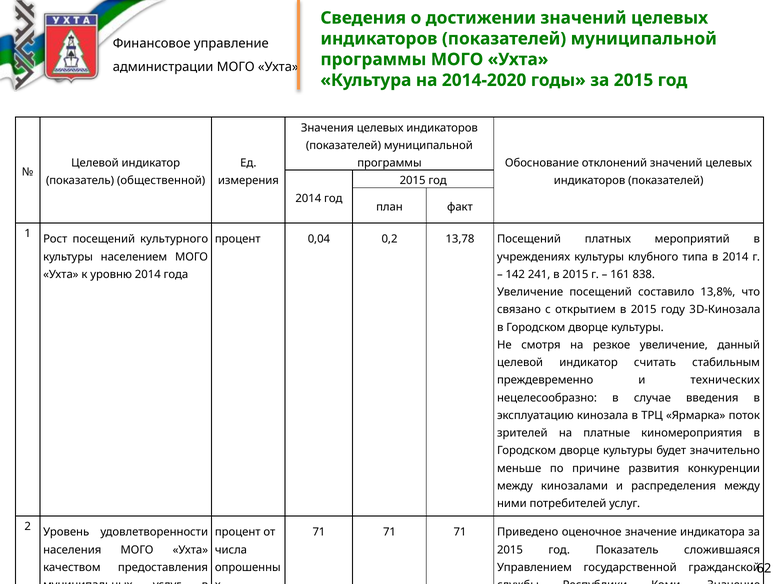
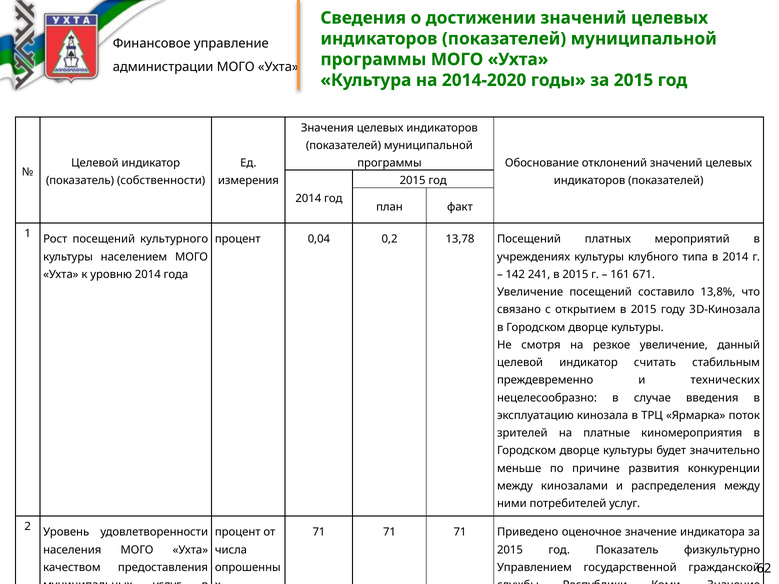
общественной: общественной -> собственности (161, 181)
838: 838 -> 671 (644, 275)
сложившаяся: сложившаяся -> физкультурно (722, 550)
